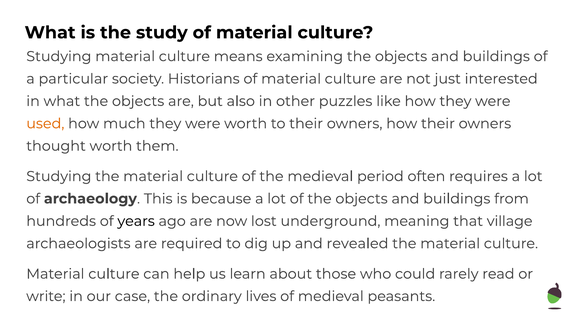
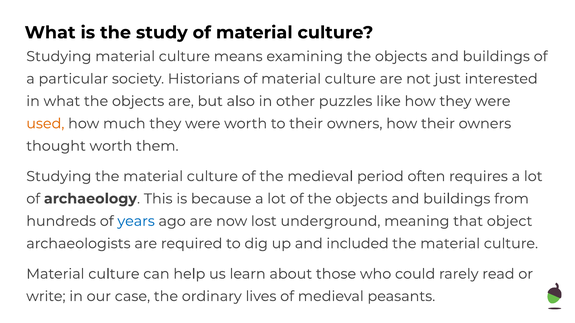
years colour: black -> blue (136, 221)
village: village -> object (510, 221)
revealed: revealed -> included (358, 244)
